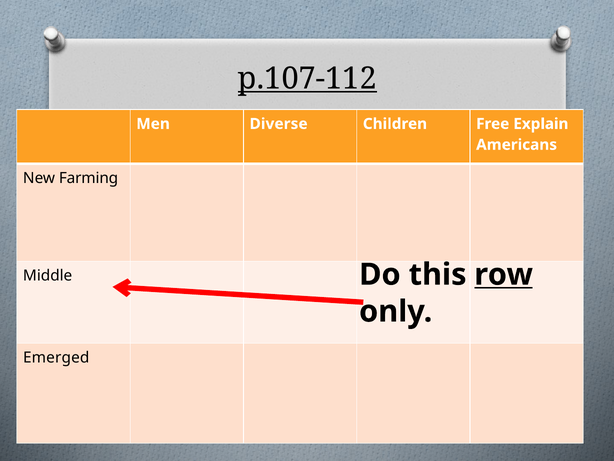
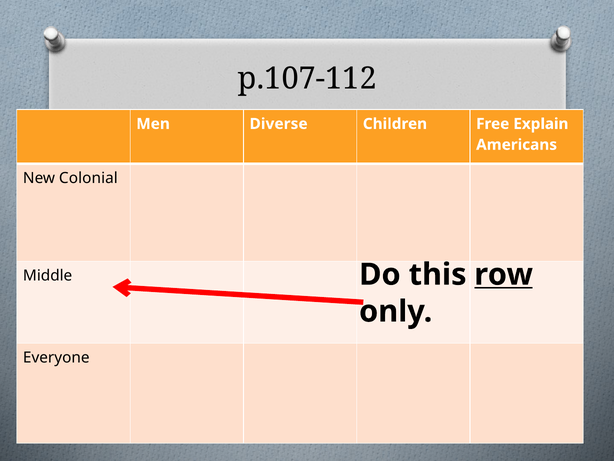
p.107-112 underline: present -> none (307, 79)
Farming: Farming -> Colonial (88, 178)
Emerged: Emerged -> Everyone (56, 357)
